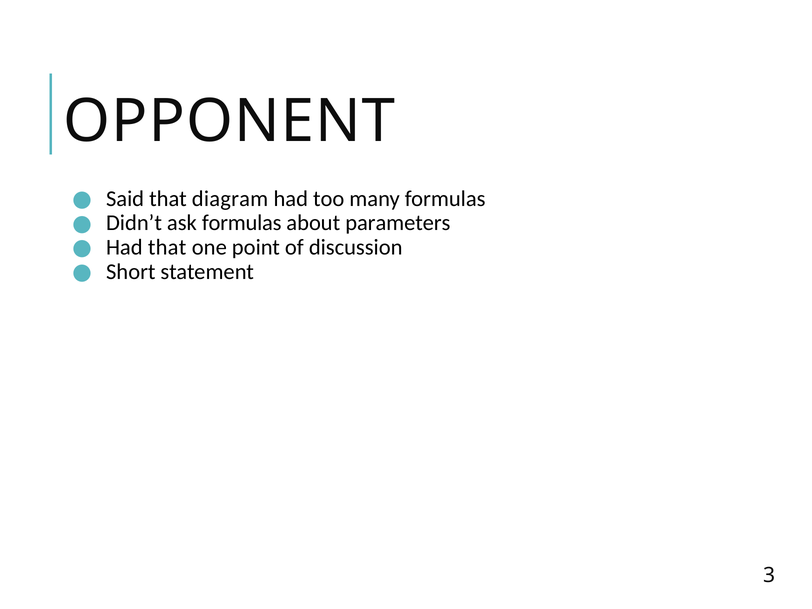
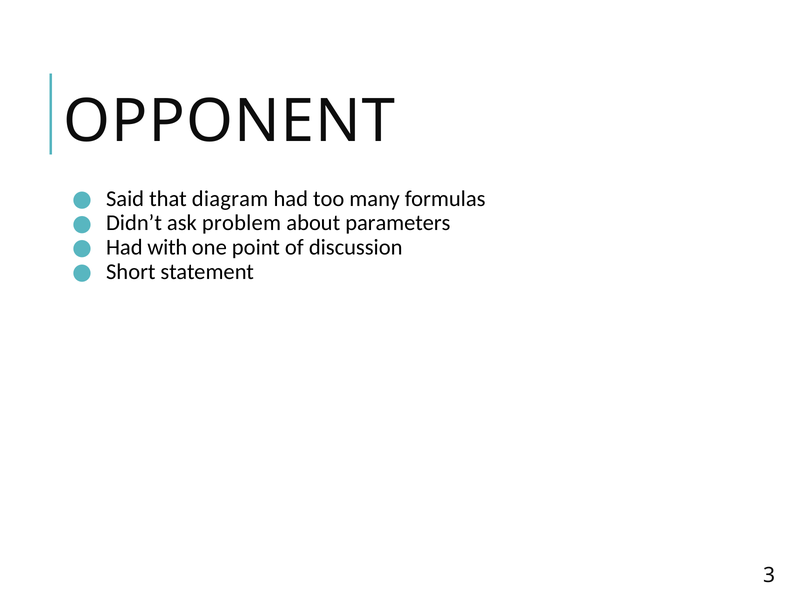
ask formulas: formulas -> problem (241, 223)
Had that: that -> with (167, 247)
